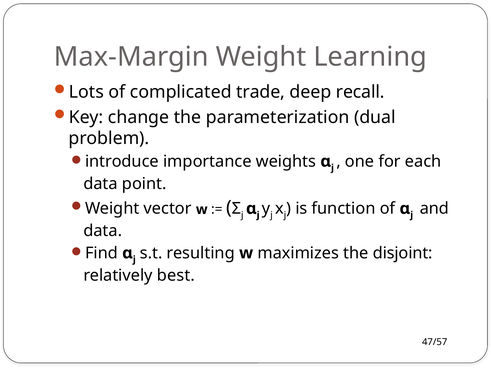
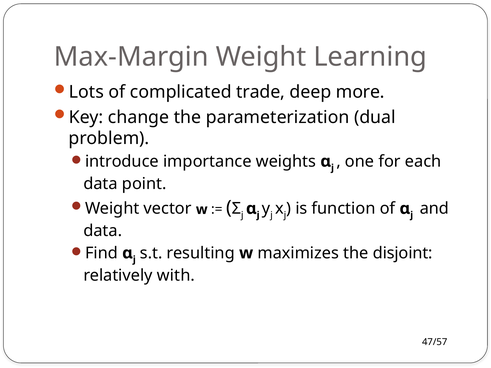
recall: recall -> more (360, 92)
best: best -> with (176, 276)
